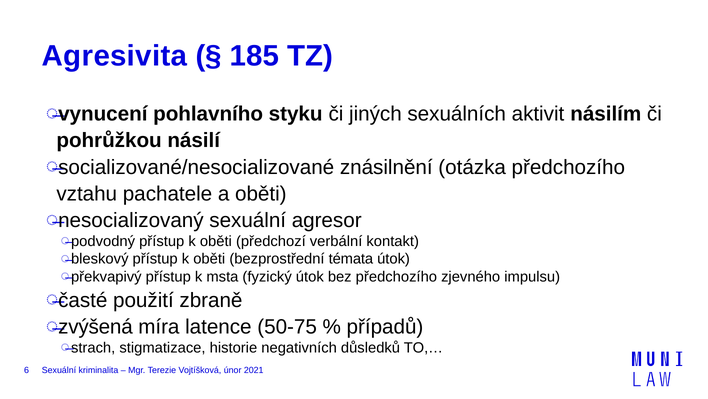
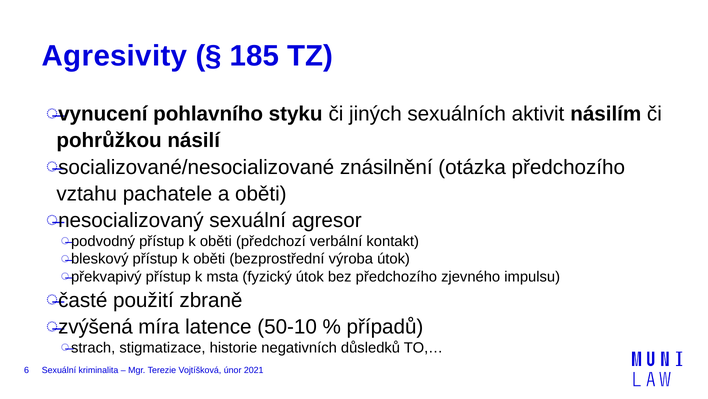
Agresivita: Agresivita -> Agresivity (114, 56)
témata: témata -> výroba (351, 259)
50-75: 50-75 -> 50-10 (287, 326)
